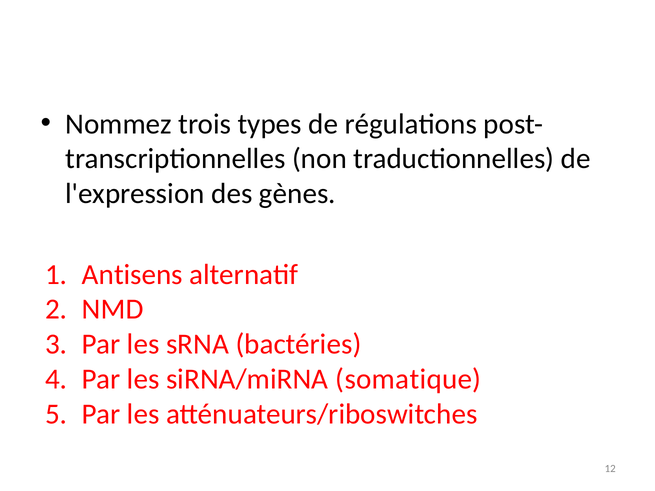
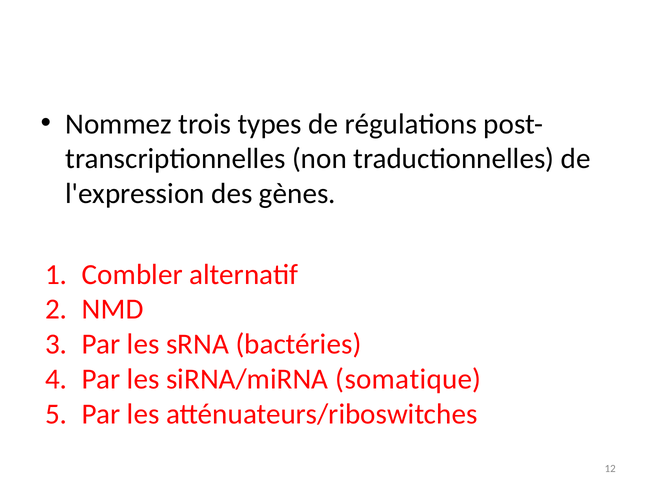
Antisens: Antisens -> Combler (132, 275)
